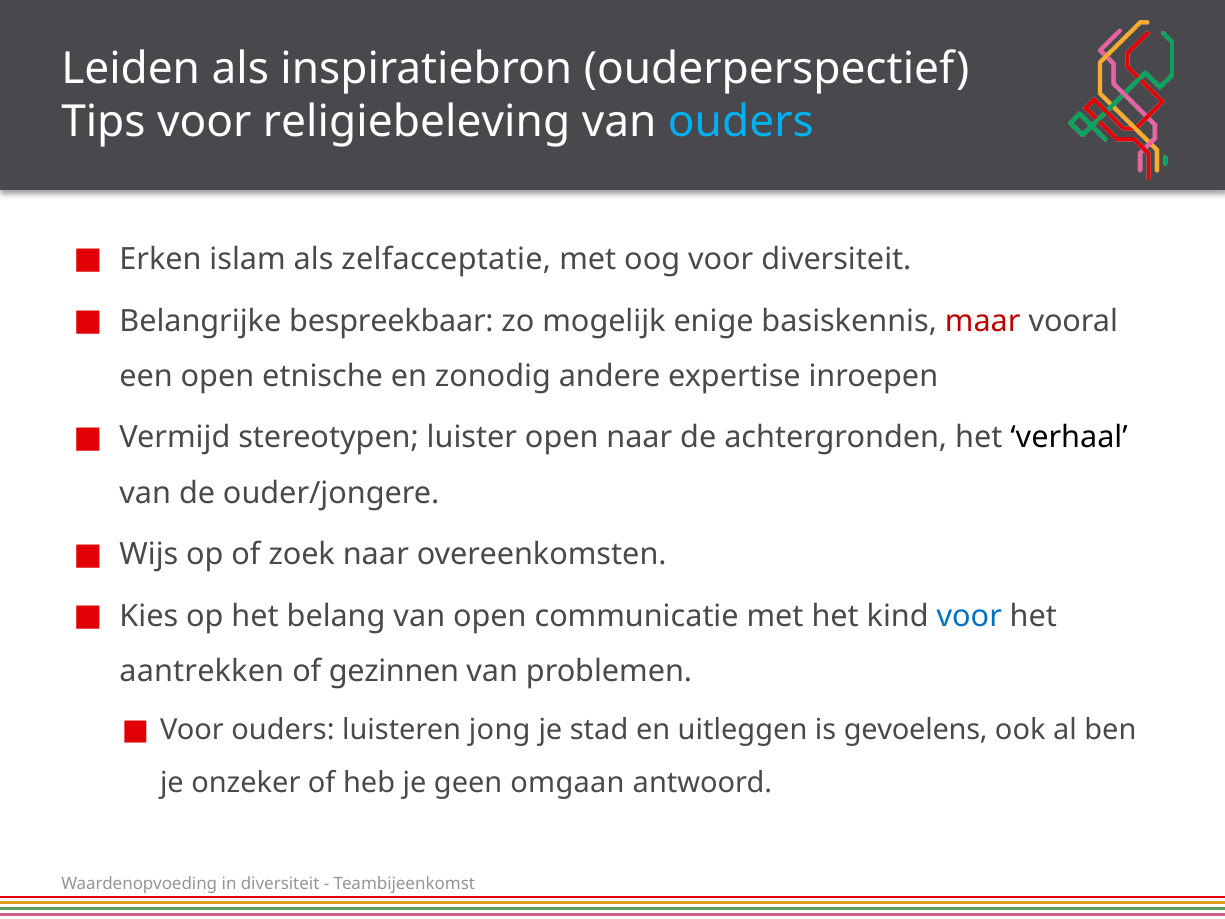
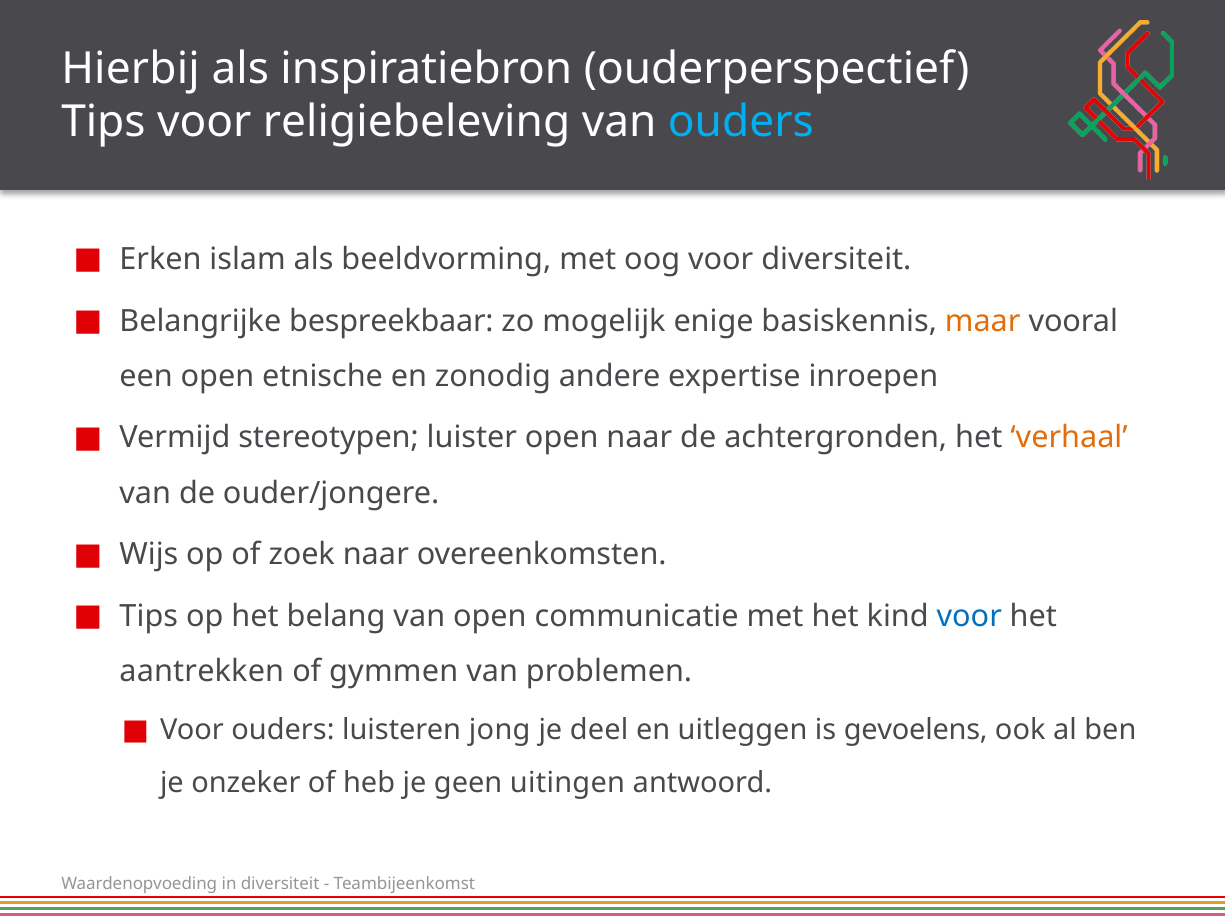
Leiden: Leiden -> Hierbij (131, 69)
zelfacceptatie: zelfacceptatie -> beeldvorming (446, 259)
maar colour: red -> orange (983, 321)
verhaal colour: black -> orange (1069, 438)
Kies: Kies -> Tips (149, 616)
gezinnen: gezinnen -> gymmen (394, 671)
stad: stad -> deel (599, 730)
omgaan: omgaan -> uitingen (567, 782)
